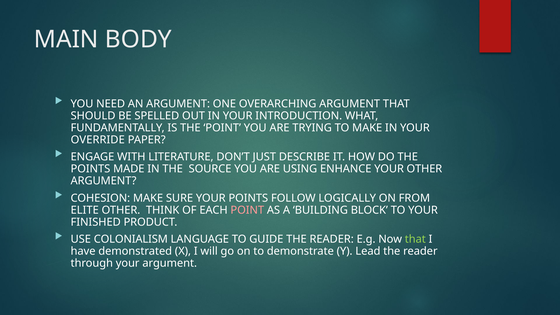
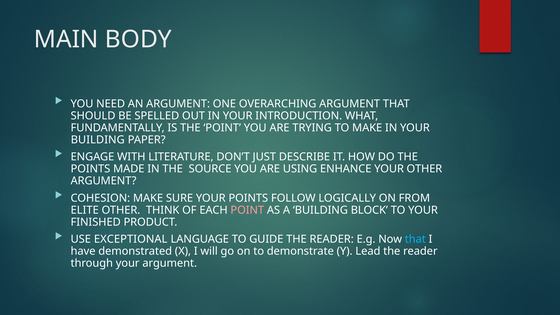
OVERRIDE: OVERRIDE -> BUILDING (98, 140)
COLONIALISM: COLONIALISM -> EXCEPTIONAL (131, 239)
that colour: light green -> light blue (415, 239)
